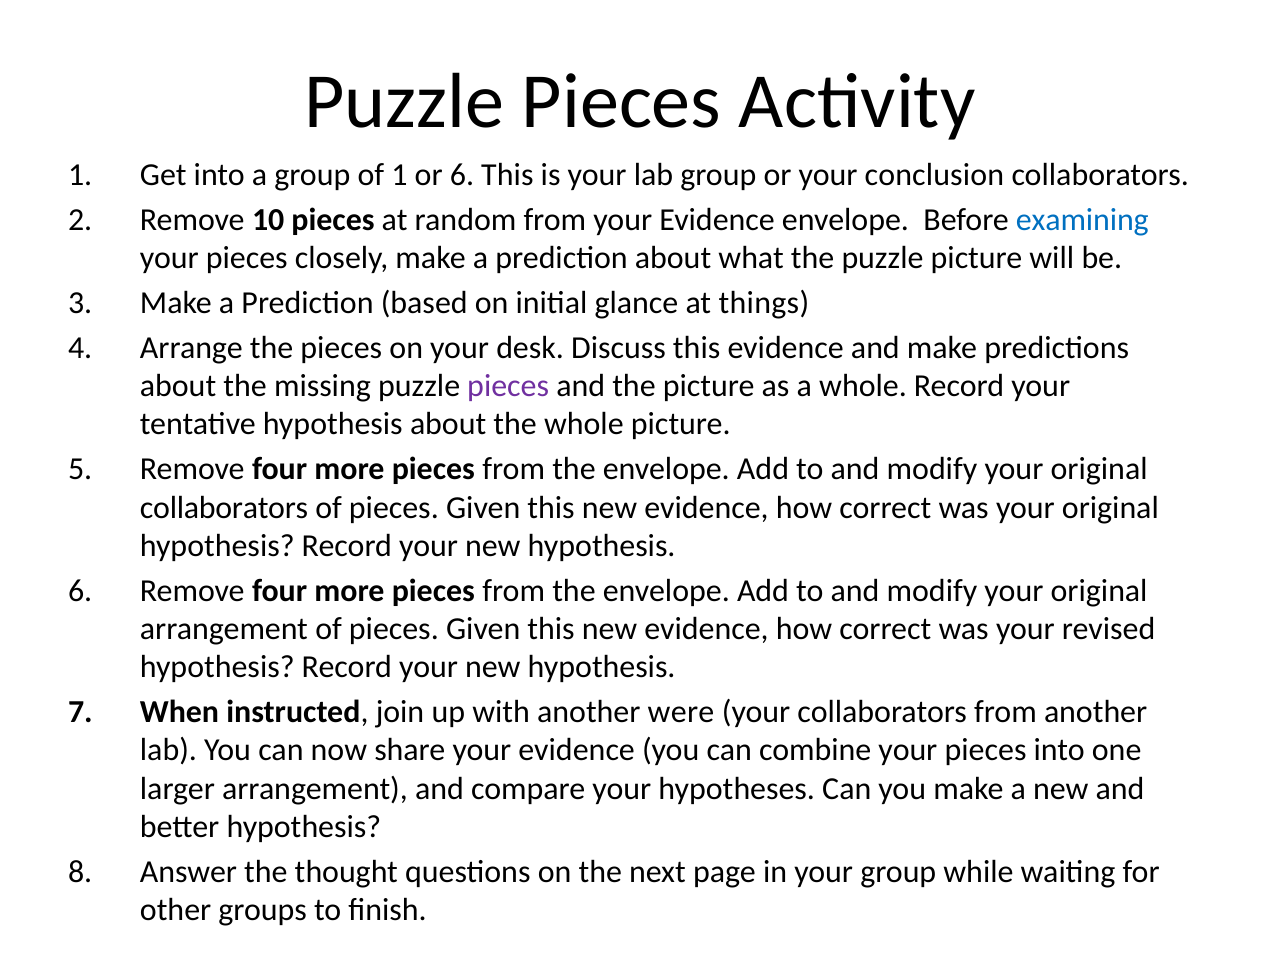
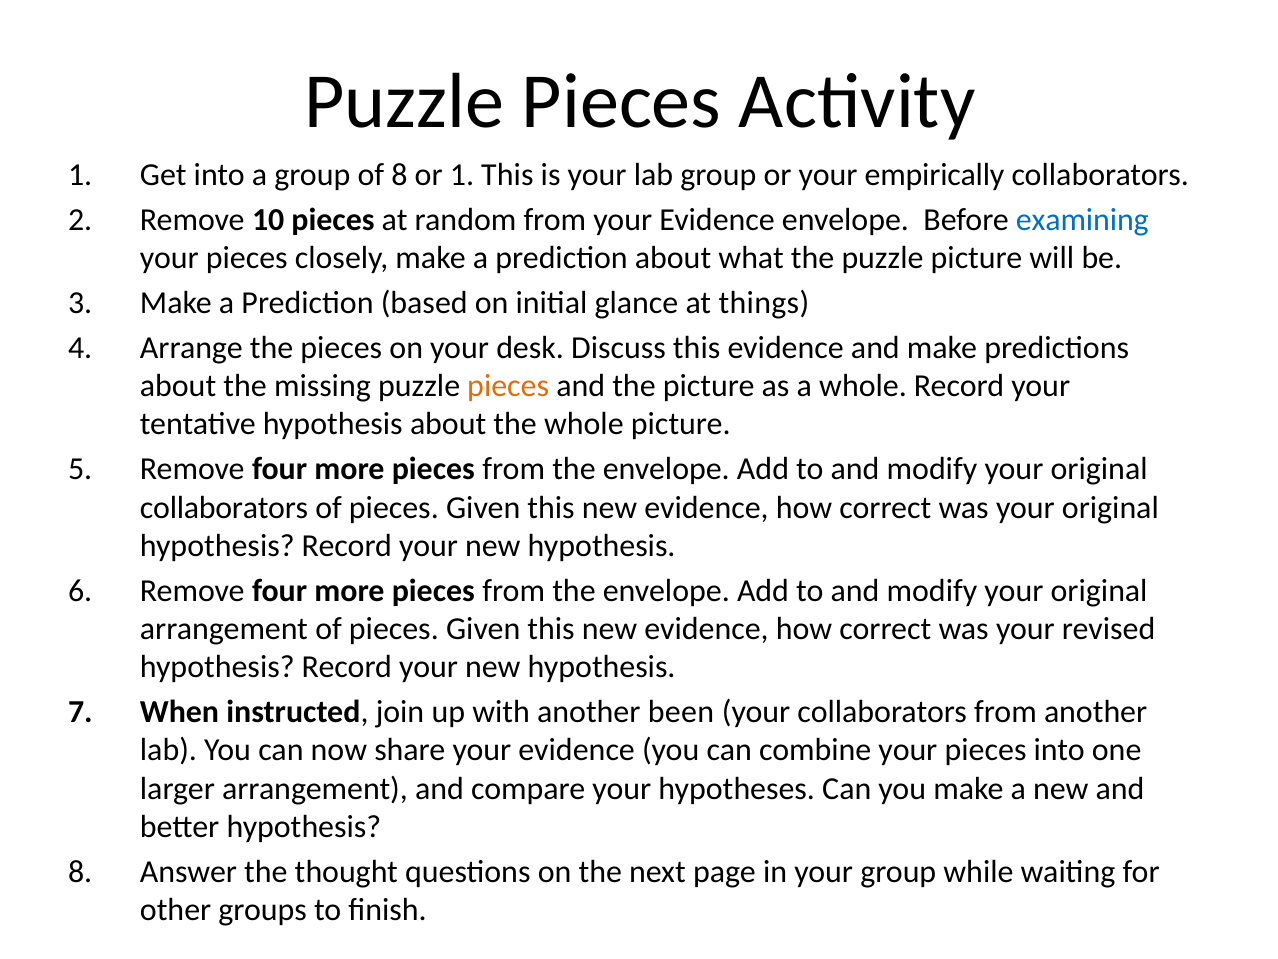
of 1: 1 -> 8 (399, 175)
or 6: 6 -> 1 (462, 175)
conclusion: conclusion -> empirically (935, 175)
pieces colour: purple -> orange (508, 386)
were: were -> been (681, 712)
